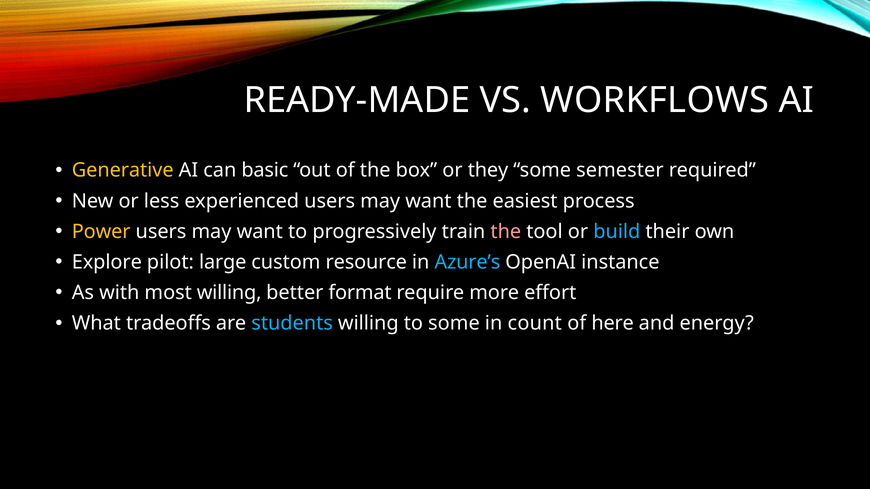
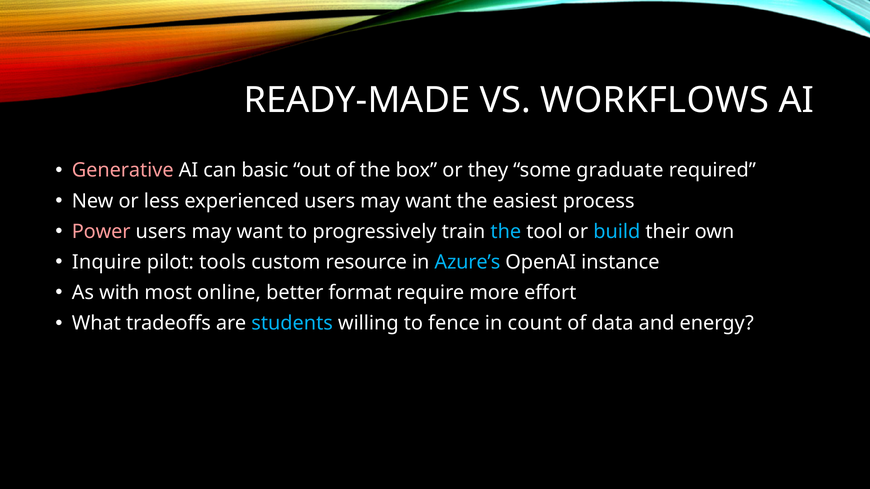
Generative colour: yellow -> pink (123, 170)
semester: semester -> graduate (620, 170)
Power colour: yellow -> pink (101, 232)
the colour: pink -> light blue (506, 232)
Explore: Explore -> Inquire (107, 262)
large: large -> tools (223, 262)
most willing: willing -> online (229, 293)
to some: some -> fence (454, 323)
here: here -> data (612, 323)
